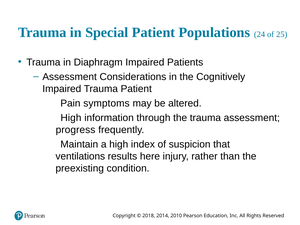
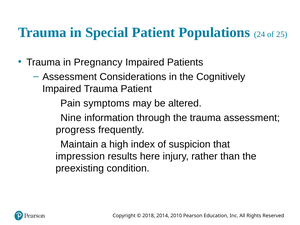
Diaphragm: Diaphragm -> Pregnancy (98, 62)
High: High -> Nine (71, 118)
ventilations: ventilations -> impression (80, 156)
